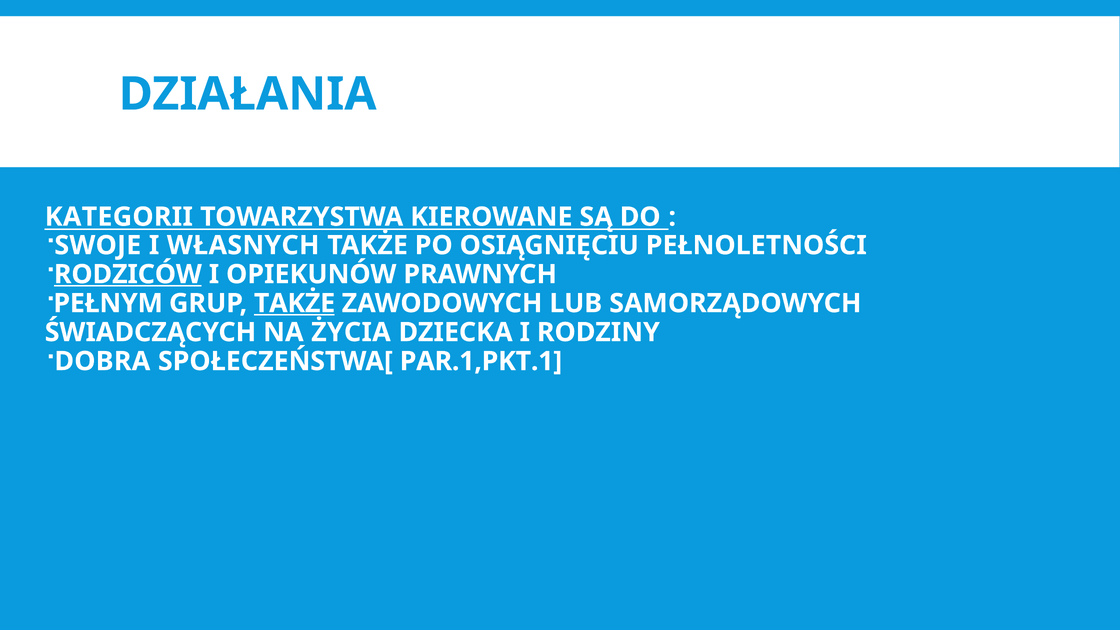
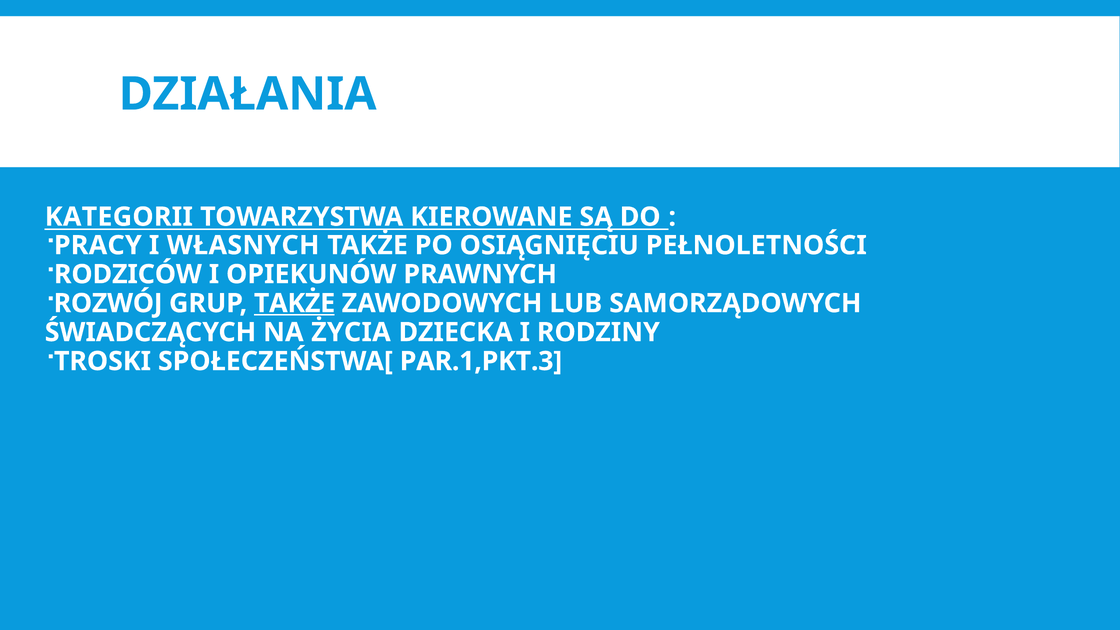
SWOJE: SWOJE -> PRACY (98, 245)
RODZICÓW underline: present -> none (128, 274)
PEŁNYM: PEŁNYM -> ROZWÓJ (108, 303)
DOBRA: DOBRA -> TROSKI (102, 361)
PAR.1,PKT.1: PAR.1,PKT.1 -> PAR.1,PKT.3 (481, 361)
